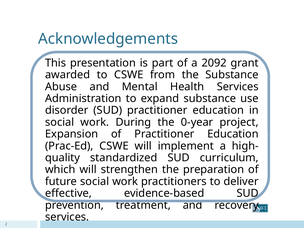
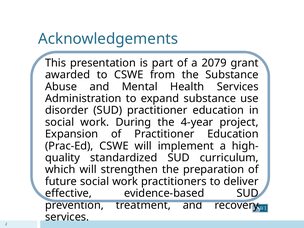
2092: 2092 -> 2079 (214, 63)
0-year: 0-year -> 4-year (197, 122)
